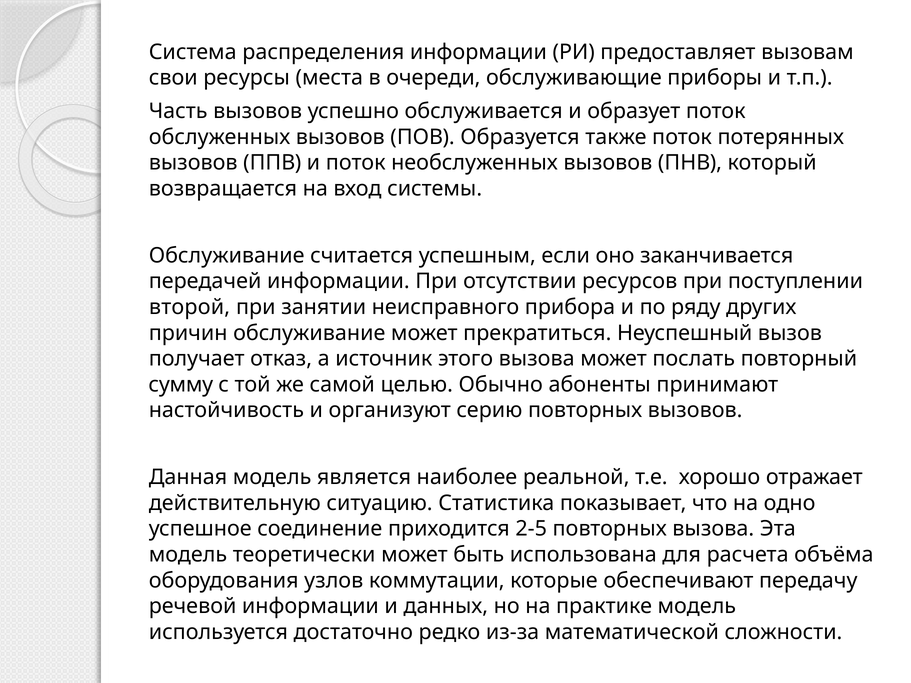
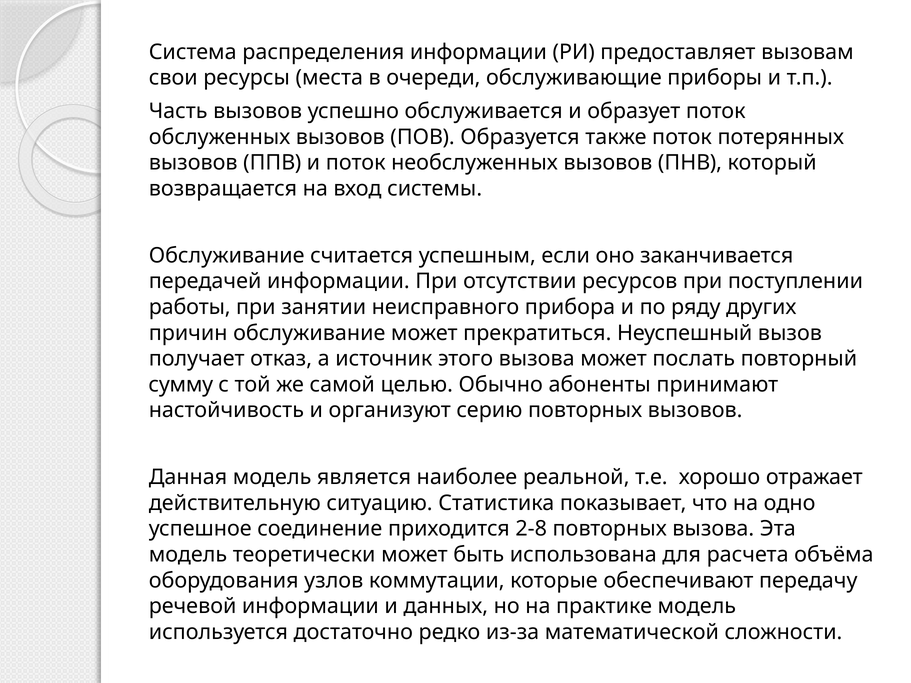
второй: второй -> работы (190, 307)
2-5: 2-5 -> 2-8 (531, 529)
